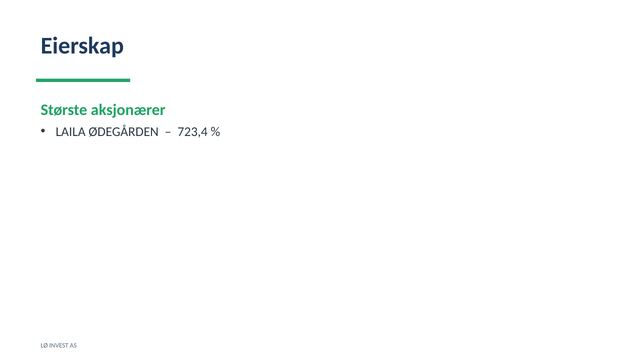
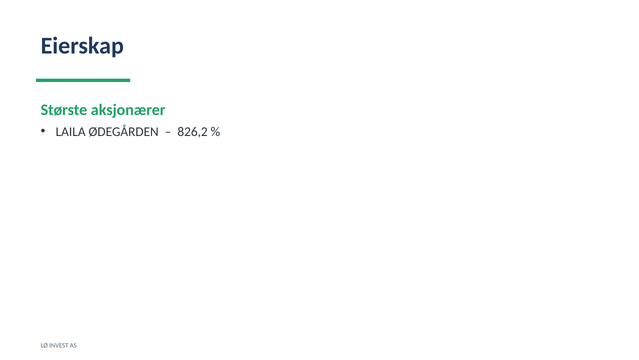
723,4: 723,4 -> 826,2 (193, 131)
